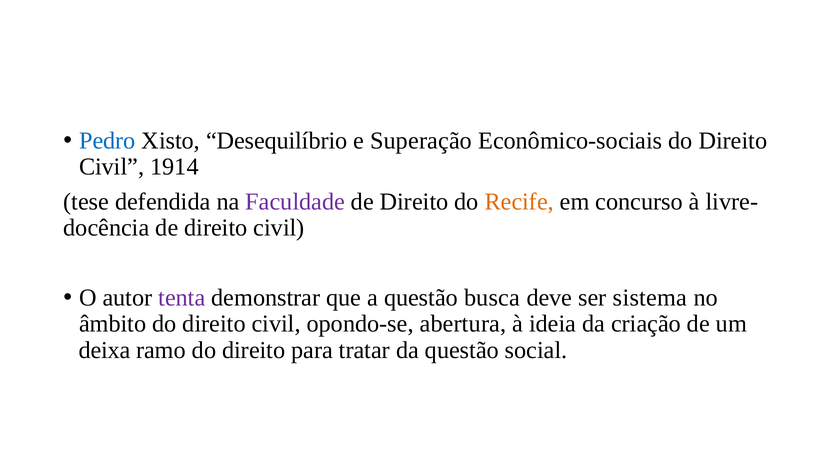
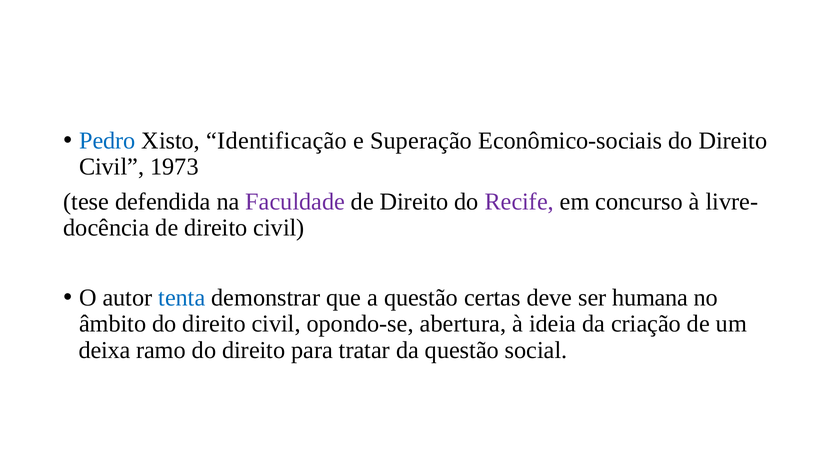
Desequilíbrio: Desequilíbrio -> Identificação (277, 141)
1914: 1914 -> 1973 (174, 167)
Recife colour: orange -> purple (519, 202)
tenta colour: purple -> blue (182, 298)
busca: busca -> certas (492, 298)
sistema: sistema -> humana (650, 298)
